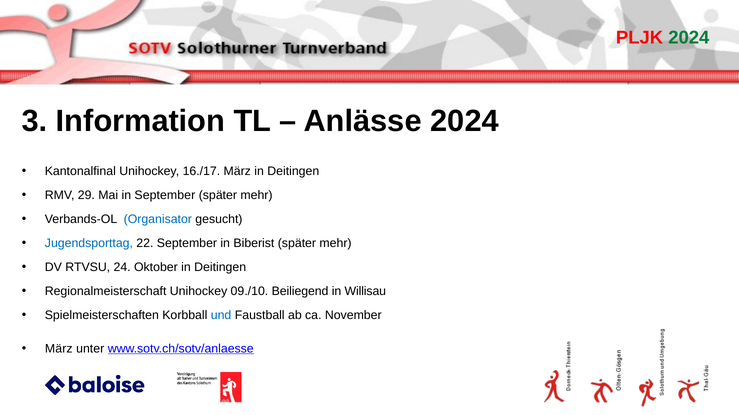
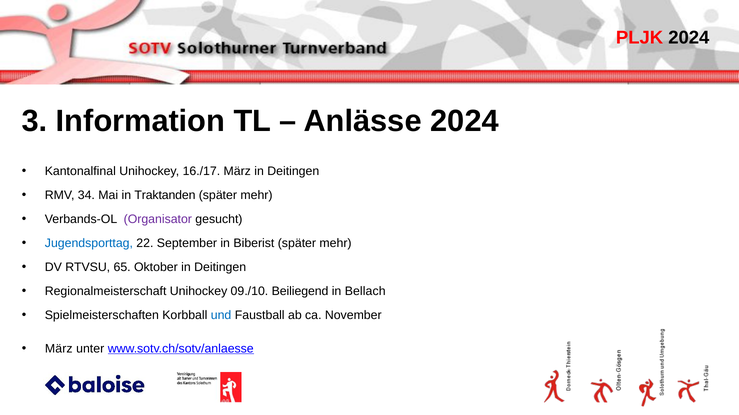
2024 colour: green -> black (689, 38)
29: 29 -> 34 (86, 196)
in September: September -> Traktanden (165, 196)
Organisator colour: blue -> purple (158, 220)
24: 24 -> 65 (122, 268)
Willisau: Willisau -> Bellach (365, 292)
